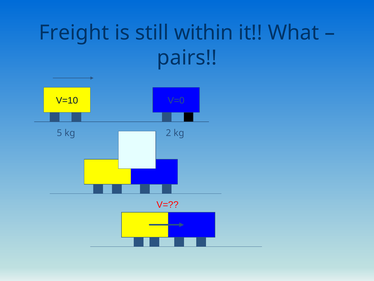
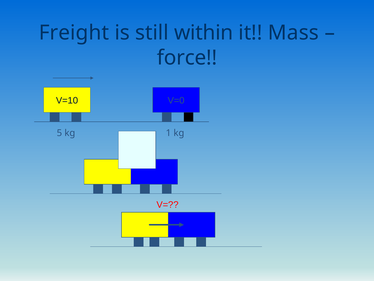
What: What -> Mass (293, 33)
pairs: pairs -> force (187, 58)
2: 2 -> 1 (168, 133)
